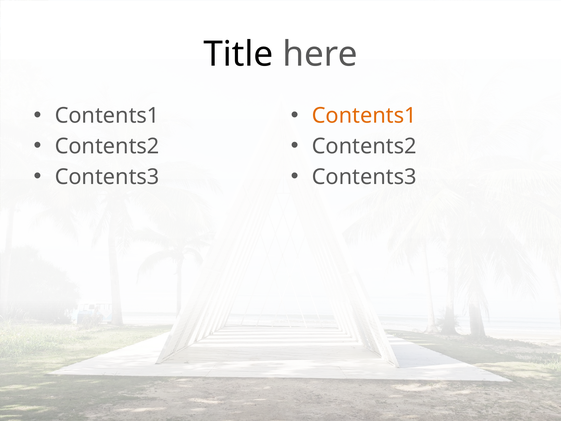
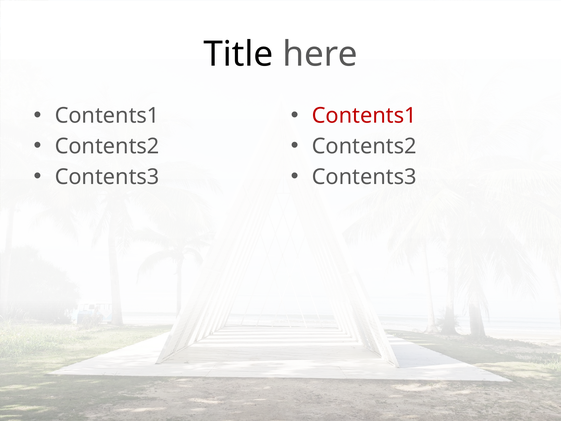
Contents1 colour: orange -> red (364, 116)
